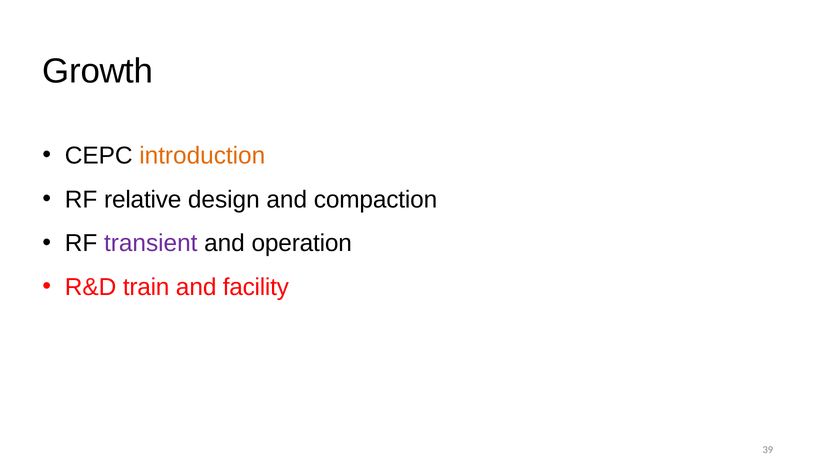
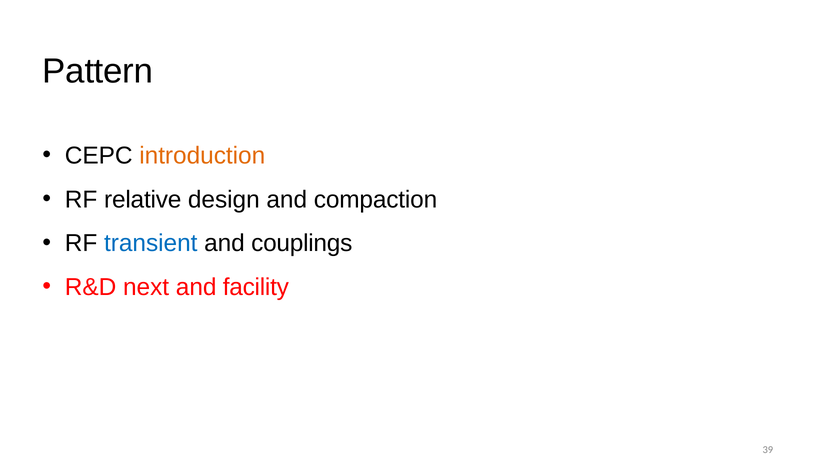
Growth: Growth -> Pattern (98, 71)
transient colour: purple -> blue (151, 243)
operation: operation -> couplings (302, 243)
train: train -> next (146, 287)
